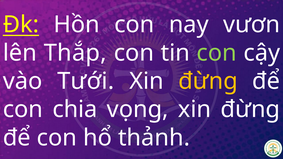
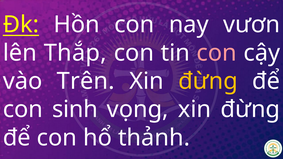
con colour: light green -> pink (217, 53)
Tưới: Tưới -> Trên (86, 81)
chia: chia -> sinh (75, 110)
